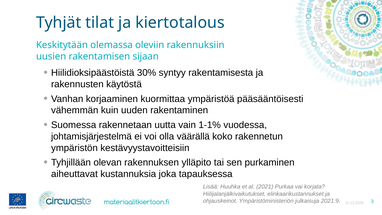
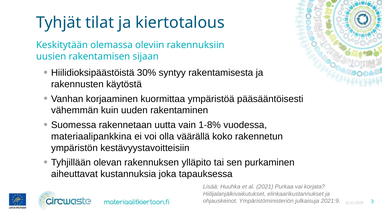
1-1%: 1-1% -> 1-8% (210, 125)
johtamisjärjestelmä: johtamisjärjestelmä -> materiaalipankkina (91, 136)
